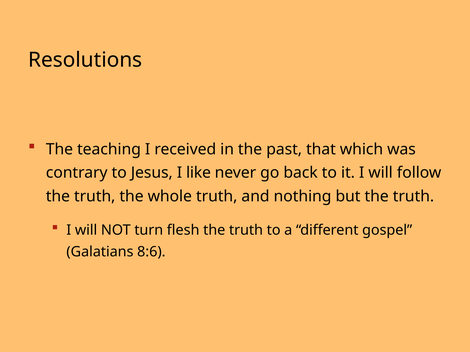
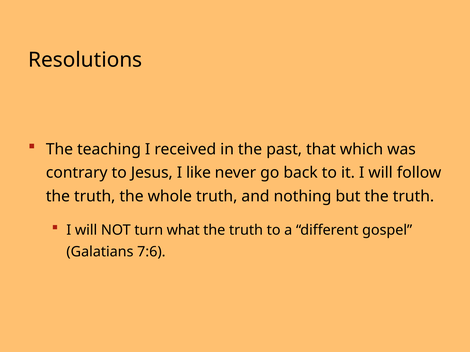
flesh: flesh -> what (183, 231)
8:6: 8:6 -> 7:6 (151, 252)
